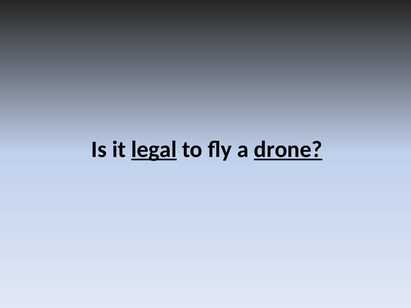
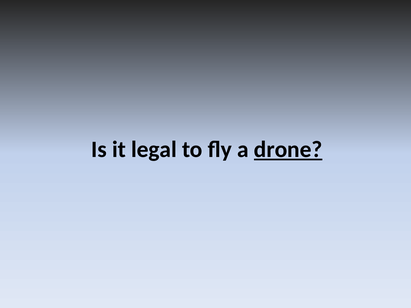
legal underline: present -> none (154, 150)
